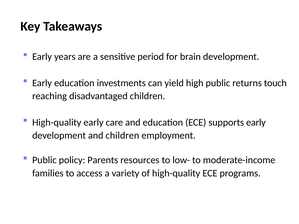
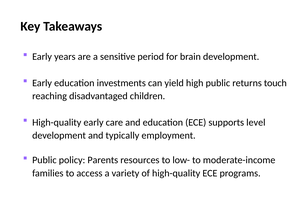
supports early: early -> level (256, 122)
and children: children -> typically (122, 136)
